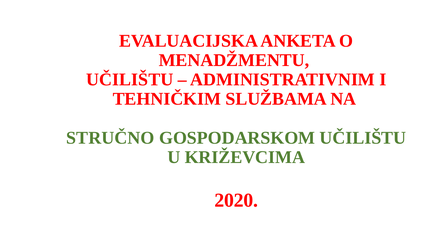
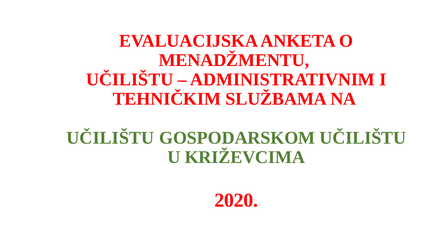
STRUČNO: STRUČNO -> UČILIŠTU (110, 138)
